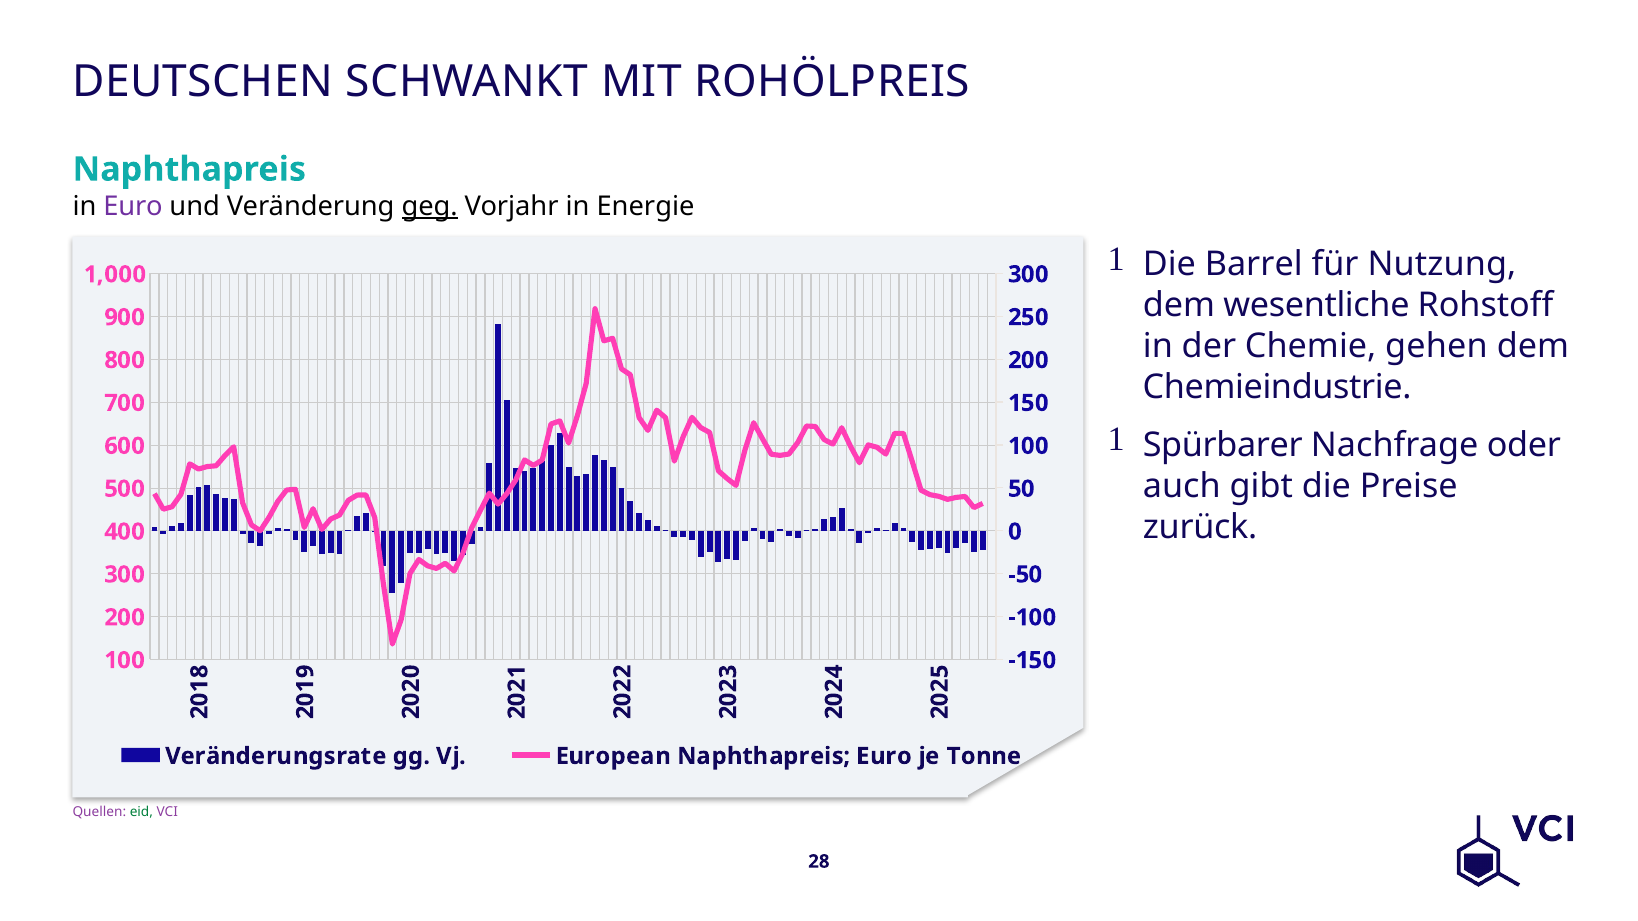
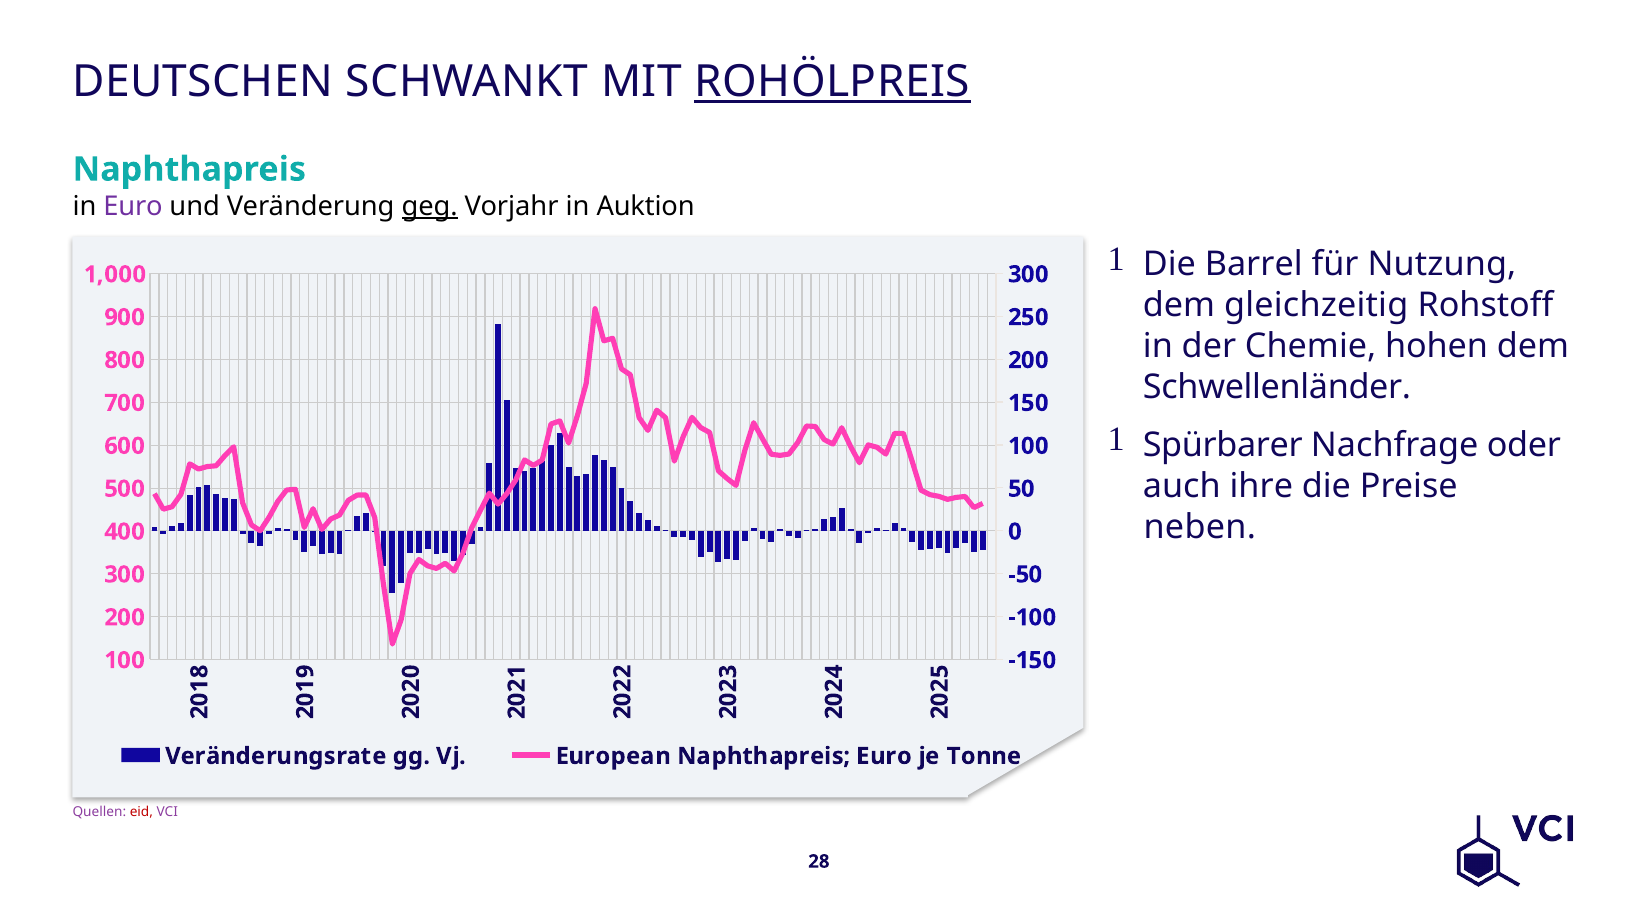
ROHÖLPREIS underline: none -> present (832, 82)
Energie: Energie -> Auktion (646, 206)
wesentliche: wesentliche -> gleichzeitig (1316, 305)
gehen: gehen -> hohen (1437, 346)
Chemieindustrie: Chemieindustrie -> Schwellenländer (1277, 387)
gibt: gibt -> ihre (1261, 486)
zurück: zurück -> neben (1200, 527)
eid colour: green -> red (141, 812)
